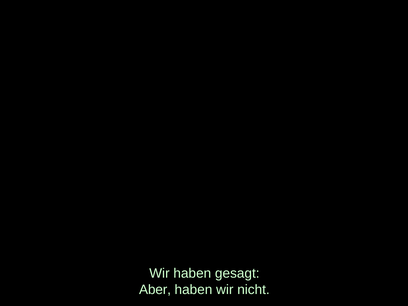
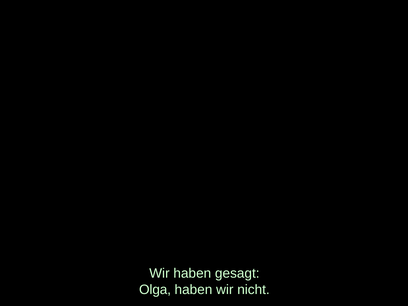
Aber: Aber -> Olga (155, 290)
